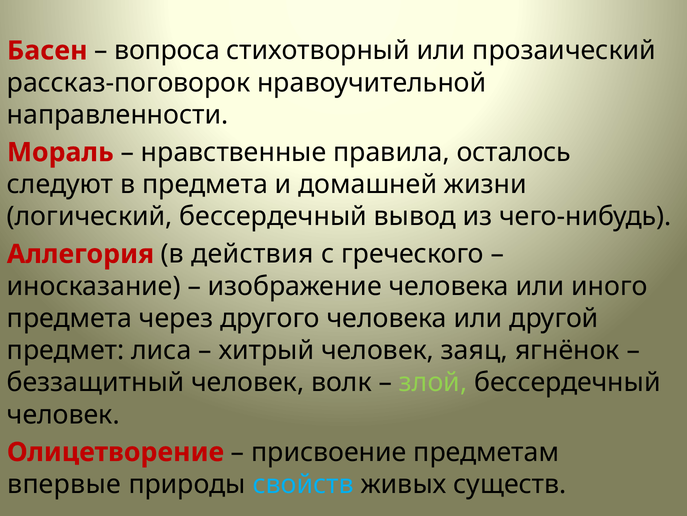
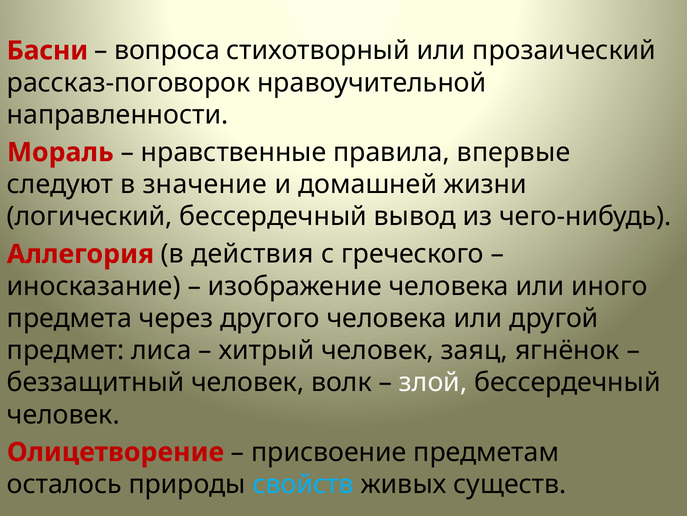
Басен: Басен -> Басни (47, 51)
осталось: осталось -> впервые (514, 152)
в предмета: предмета -> значение (205, 184)
злой colour: light green -> white (433, 382)
впервые: впервые -> осталось (64, 484)
